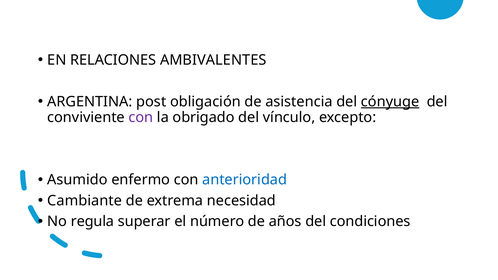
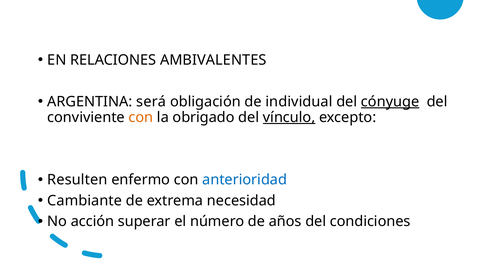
post: post -> será (151, 102)
asistencia: asistencia -> individual (299, 102)
con colour: purple -> orange (141, 117)
vínculo underline: none -> present (289, 117)
Asumido: Asumido -> Resulten (77, 180)
regula: regula -> acción (92, 222)
